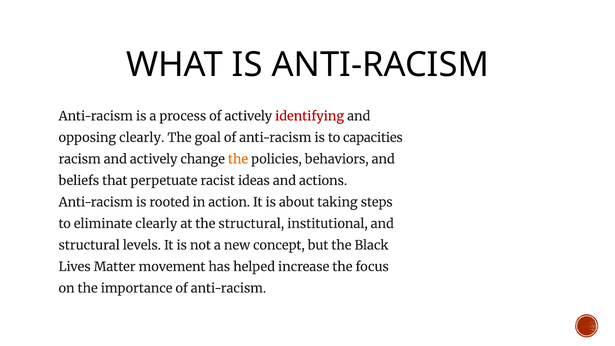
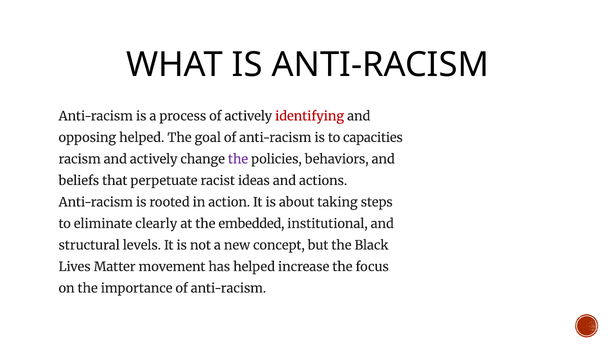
opposing clearly: clearly -> helped (142, 138)
the colour: orange -> purple (238, 159)
the structural: structural -> embedded (251, 224)
